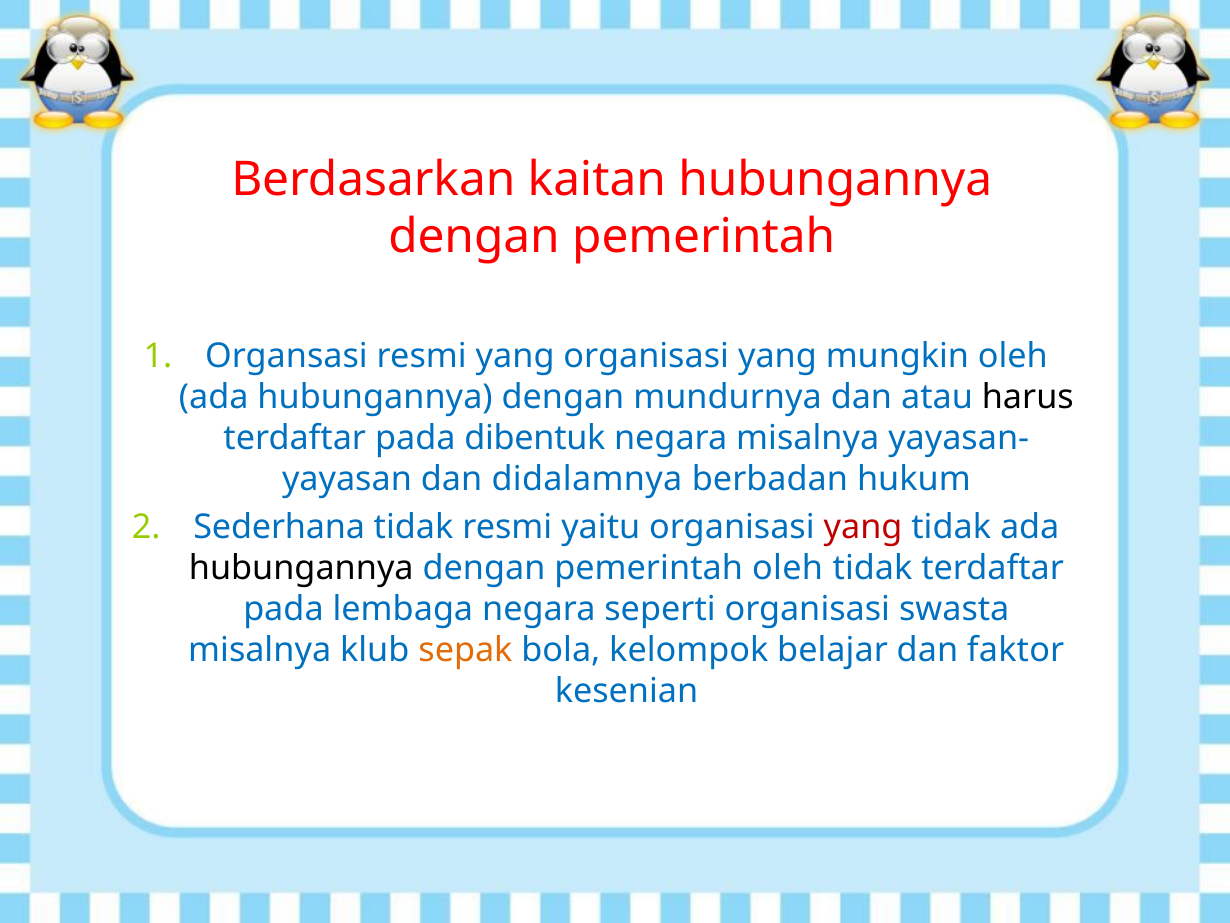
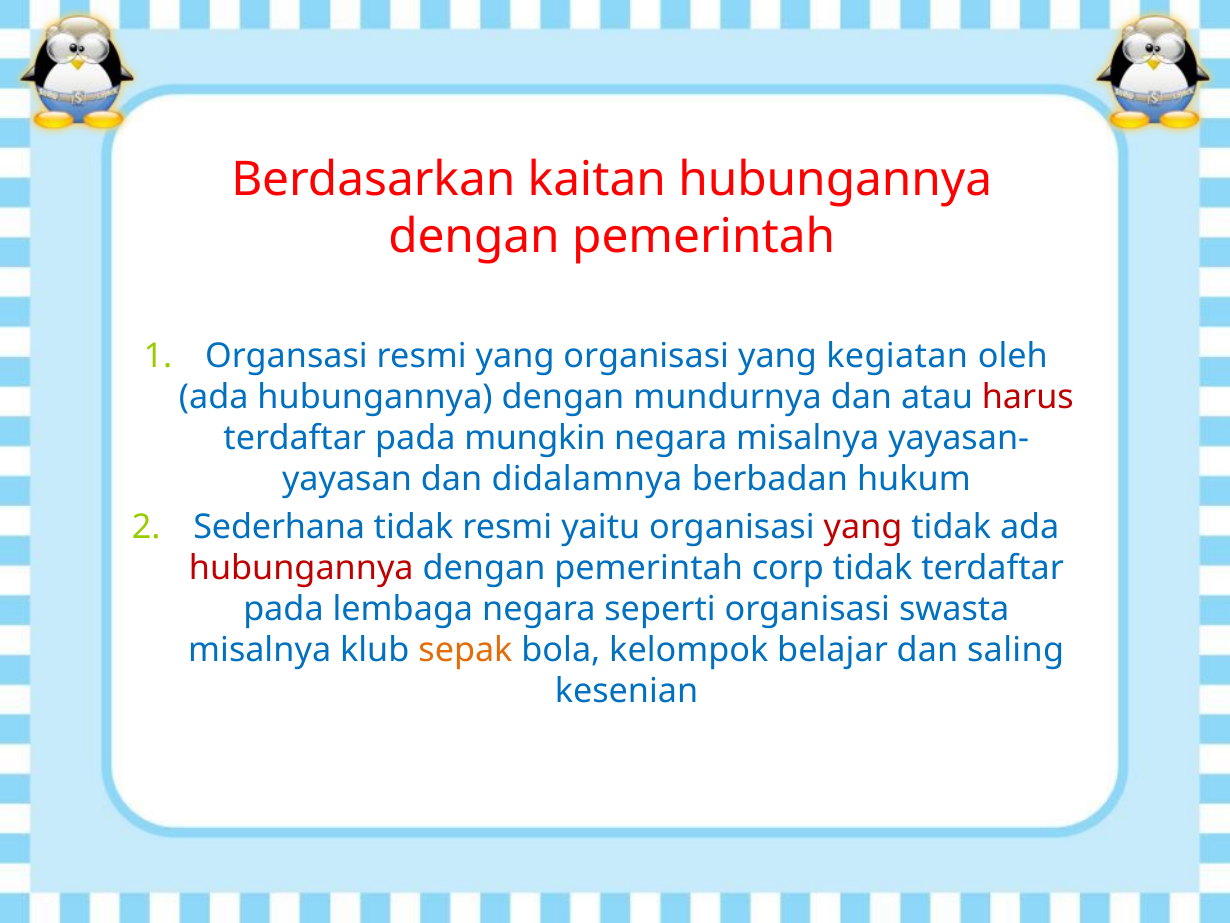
mungkin: mungkin -> kegiatan (897, 356)
harus colour: black -> red (1028, 397)
dibentuk: dibentuk -> mungkin (535, 438)
hubungannya colour: black -> red (301, 568)
pemerintah oleh: oleh -> corp (788, 568)
faktor: faktor -> saling (1016, 650)
